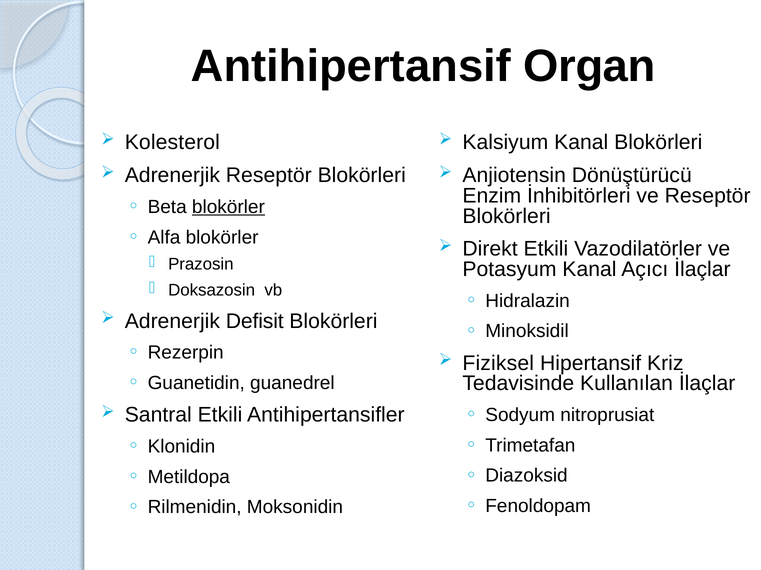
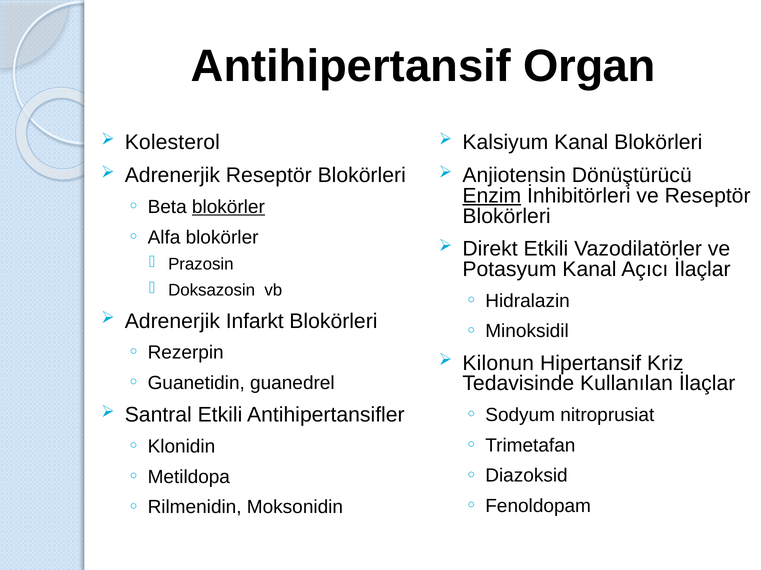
Enzim underline: none -> present (492, 196)
Defisit: Defisit -> Infarkt (255, 322)
Fiziksel: Fiziksel -> Kilonun (498, 364)
